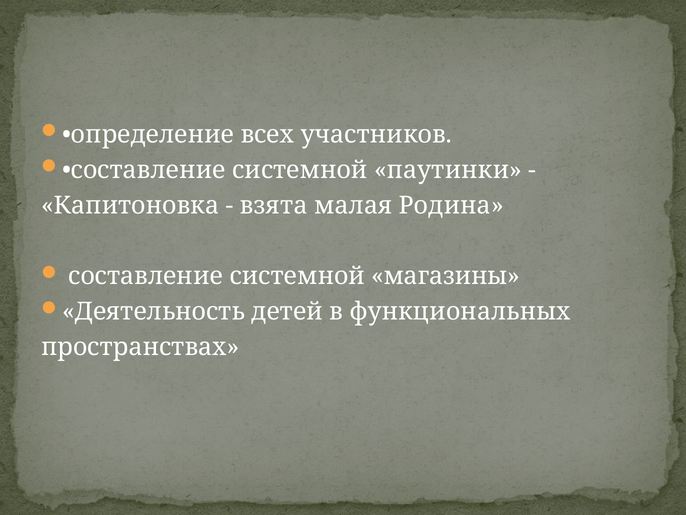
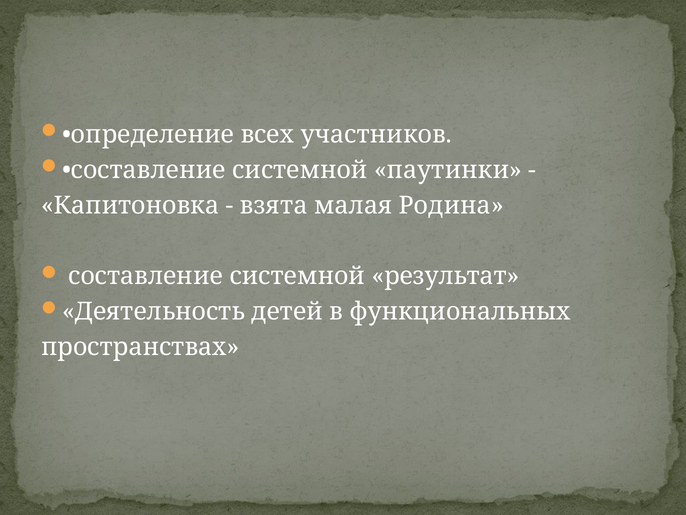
магазины: магазины -> результат (446, 276)
